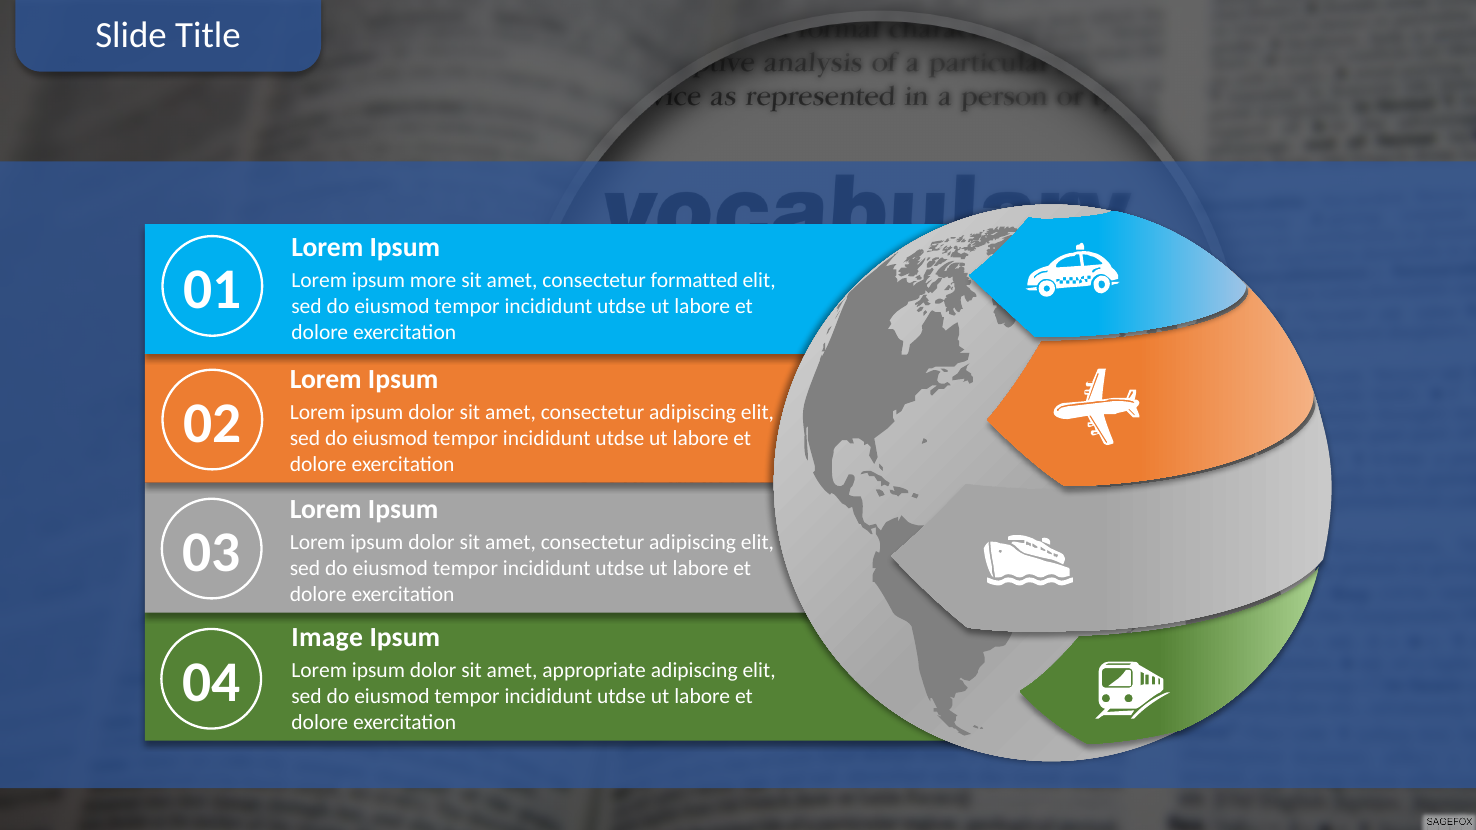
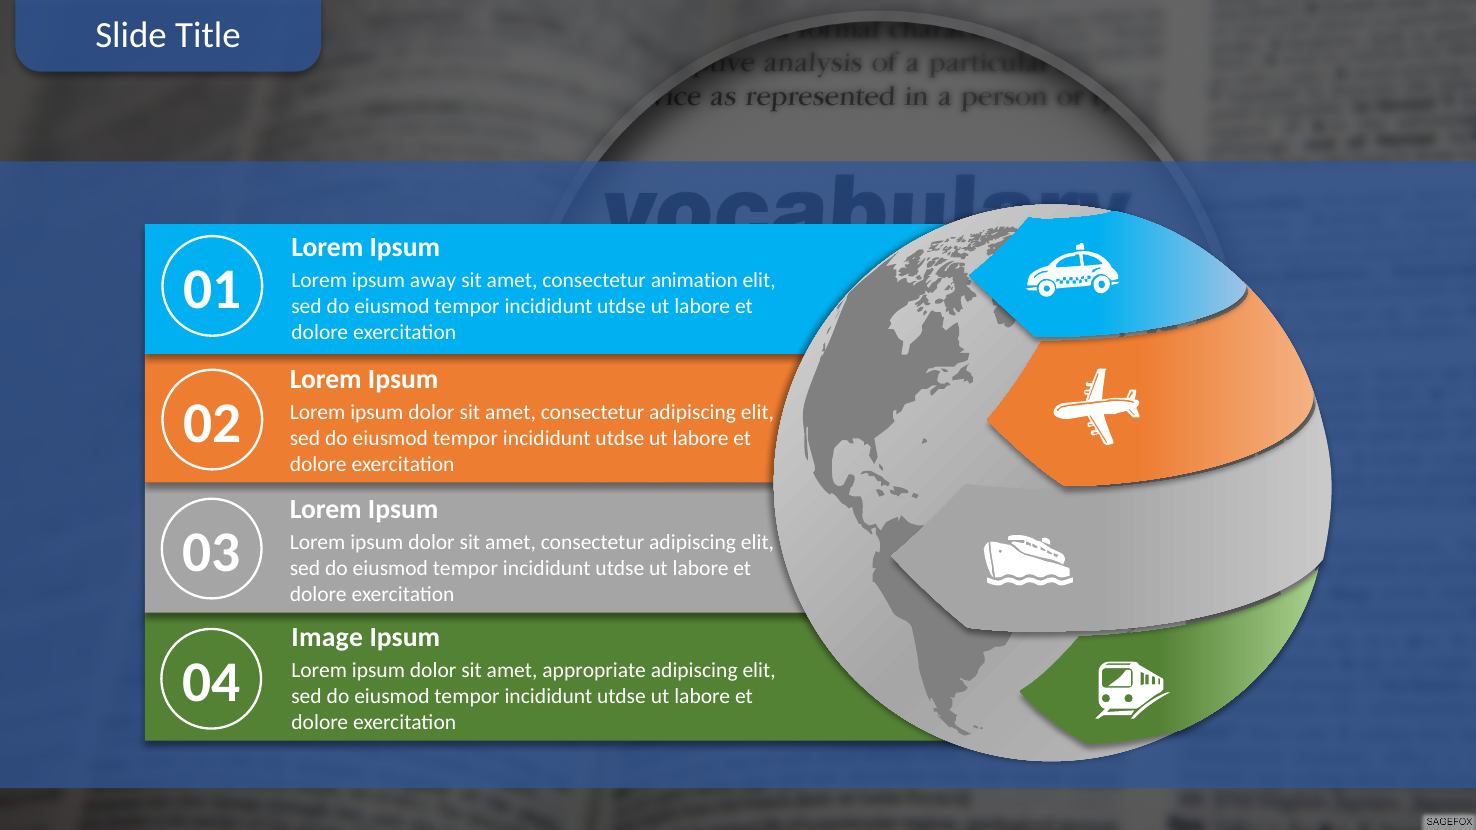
more: more -> away (433, 281)
formatted: formatted -> animation (694, 281)
